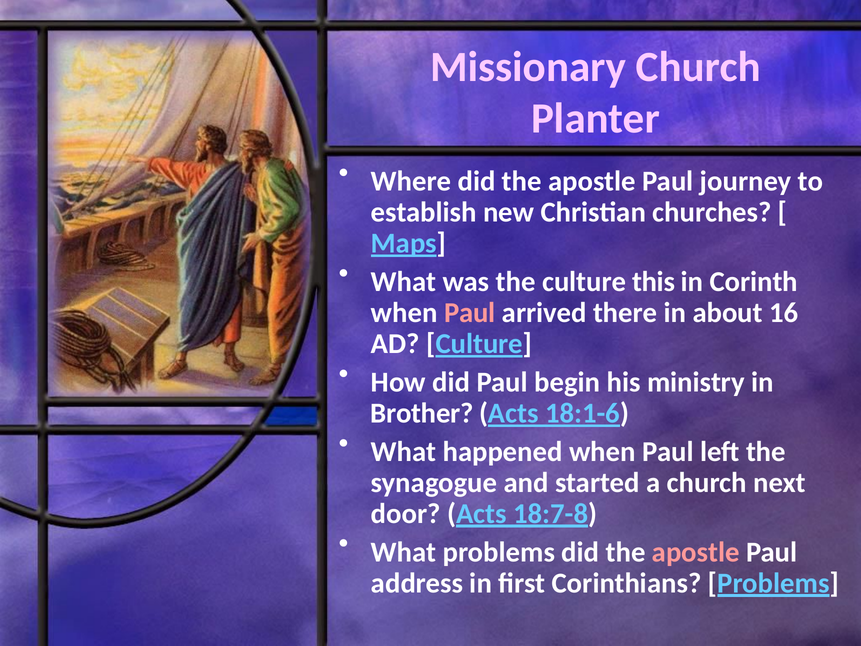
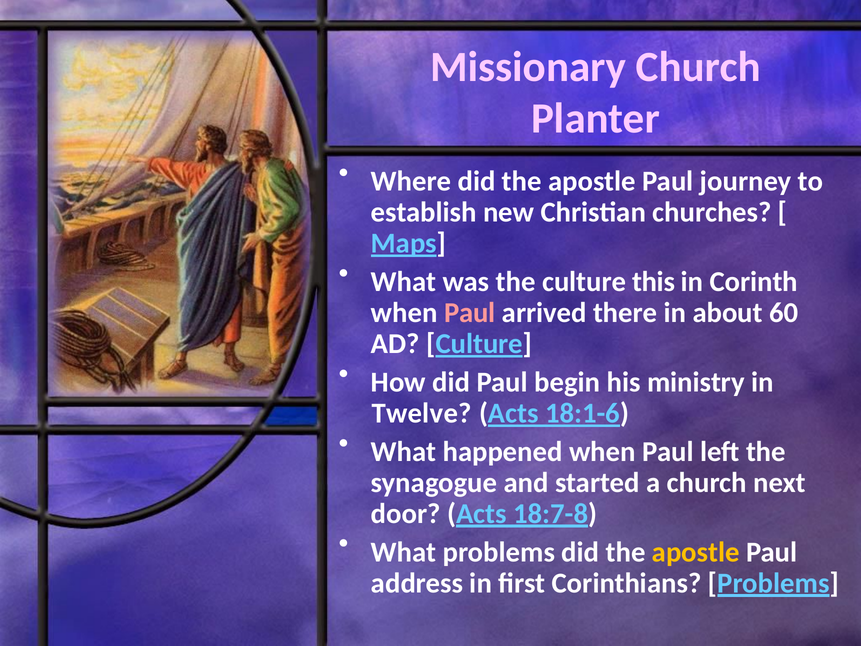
16: 16 -> 60 (784, 313)
Brother: Brother -> Twelve (422, 413)
apostle colour: pink -> yellow (696, 552)
